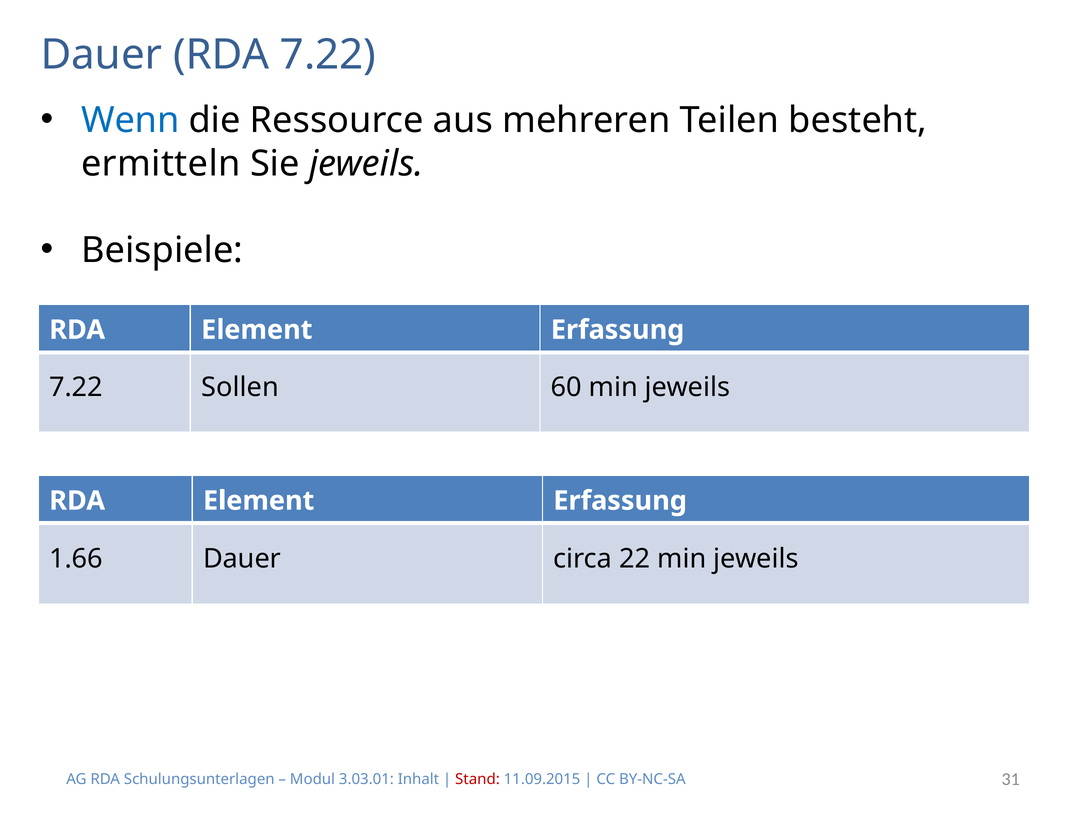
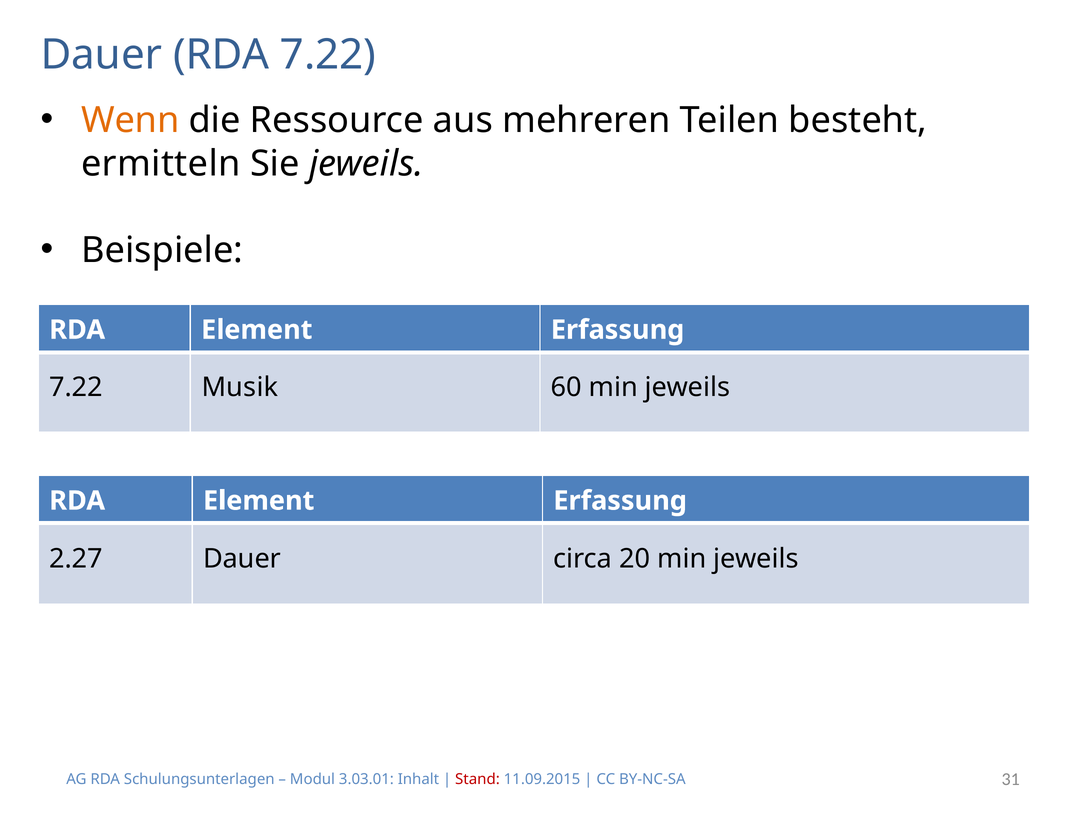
Wenn colour: blue -> orange (130, 120)
Sollen: Sollen -> Musik (240, 387)
1.66: 1.66 -> 2.27 (76, 558)
22: 22 -> 20 (635, 558)
